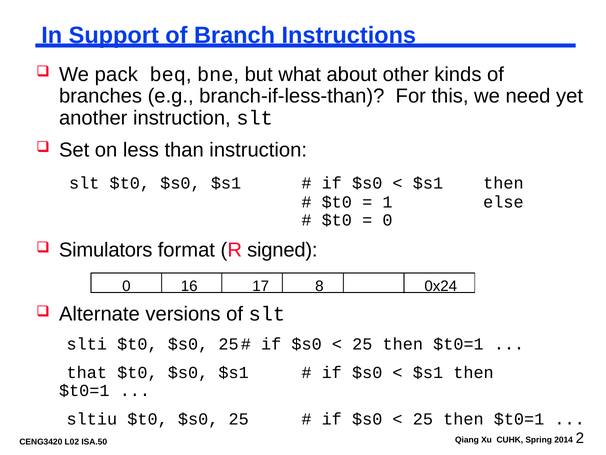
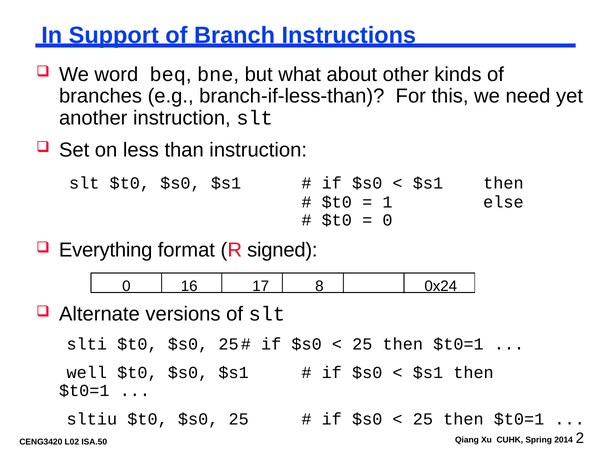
pack: pack -> word (116, 74)
Simulators: Simulators -> Everything (106, 250)
that: that -> well (87, 372)
